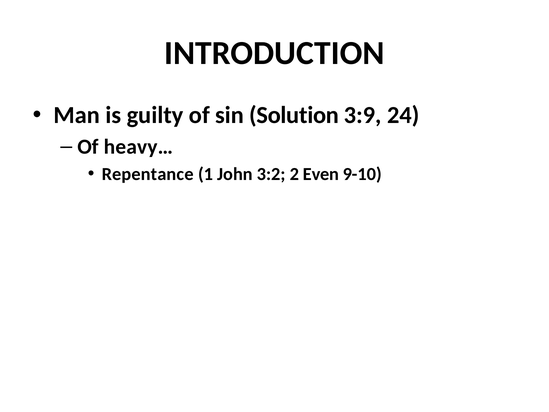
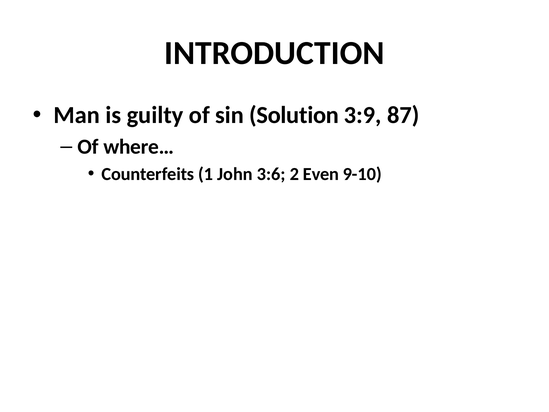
24: 24 -> 87 (403, 115)
heavy…: heavy… -> where… (139, 147)
Repentance: Repentance -> Counterfeits (148, 174)
3:2: 3:2 -> 3:6 (271, 174)
